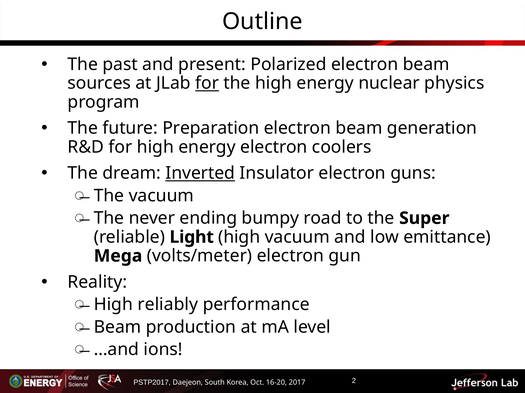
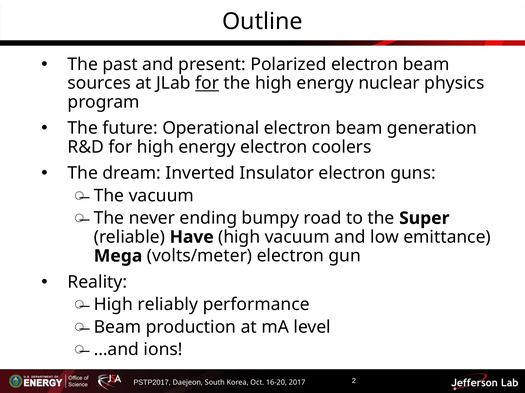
Preparation: Preparation -> Operational (211, 128)
Inverted underline: present -> none (200, 174)
Light: Light -> Have (192, 237)
